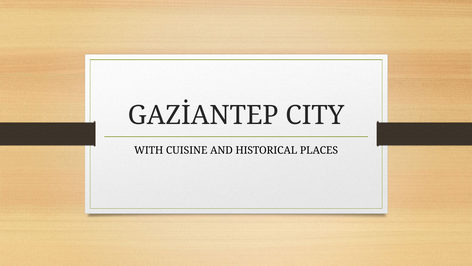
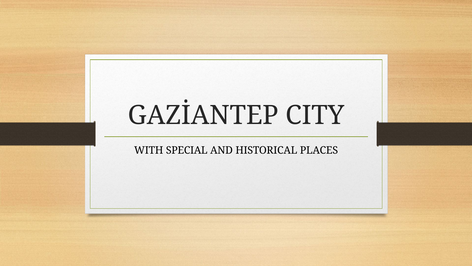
CUISINE: CUISINE -> SPECIAL (187, 150)
